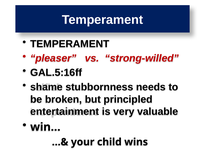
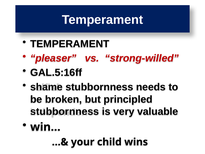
entertainment: entertainment -> stubbornness (65, 111)
